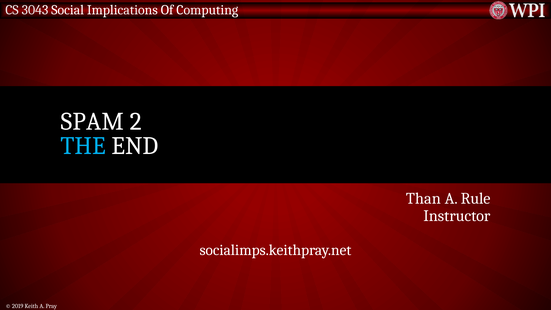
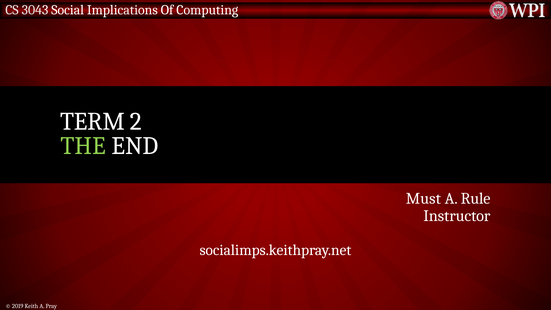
SPAM: SPAM -> TERM (93, 121)
THE colour: light blue -> light green (83, 146)
Than: Than -> Must (423, 198)
